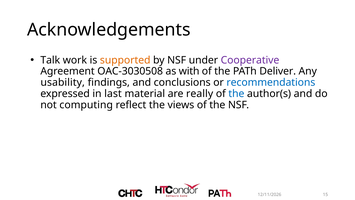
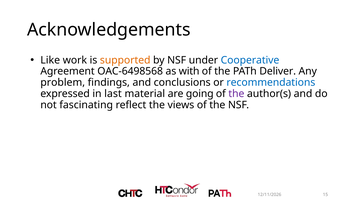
Talk: Talk -> Like (50, 60)
Cooperative colour: purple -> blue (250, 60)
OAC-3030508: OAC-3030508 -> OAC-6498568 (130, 71)
usability: usability -> problem (63, 82)
really: really -> going (200, 94)
the colour: blue -> purple (236, 94)
computing: computing -> fascinating (86, 105)
